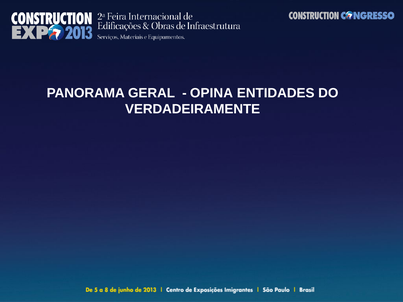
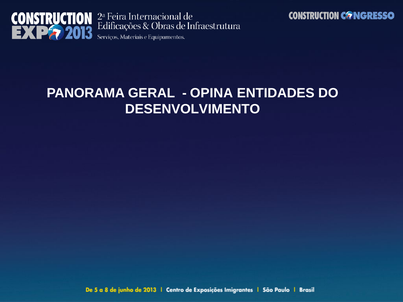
VERDADEIRAMENTE: VERDADEIRAMENTE -> DESENVOLVIMENTO (193, 109)
